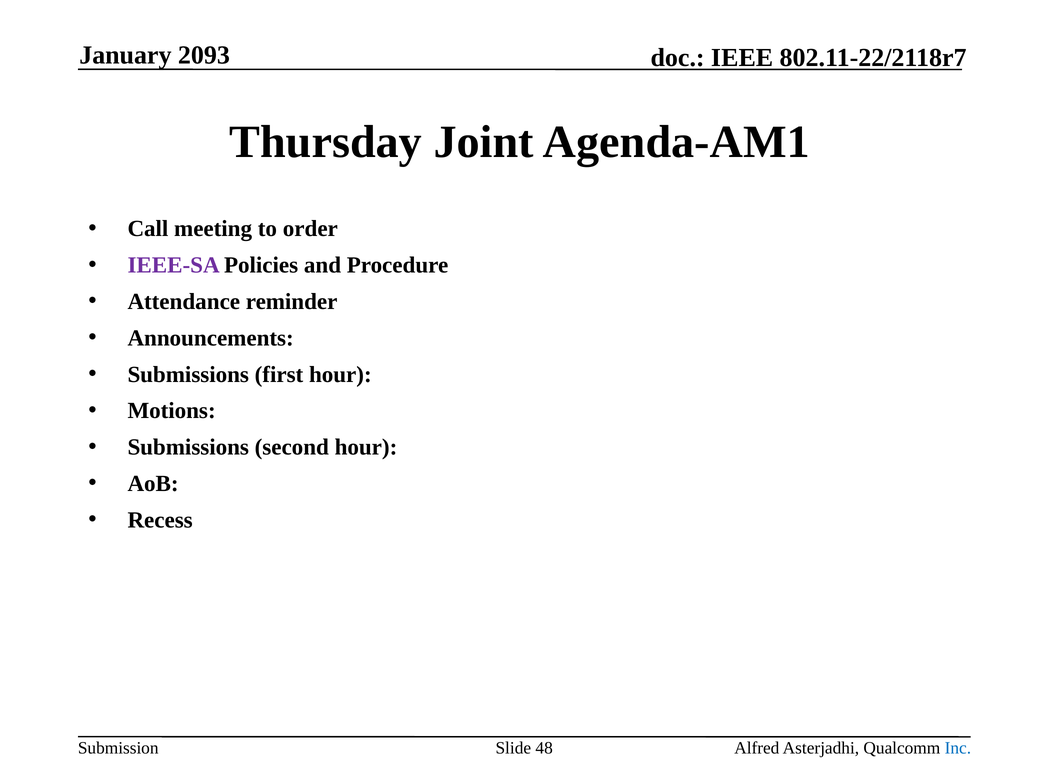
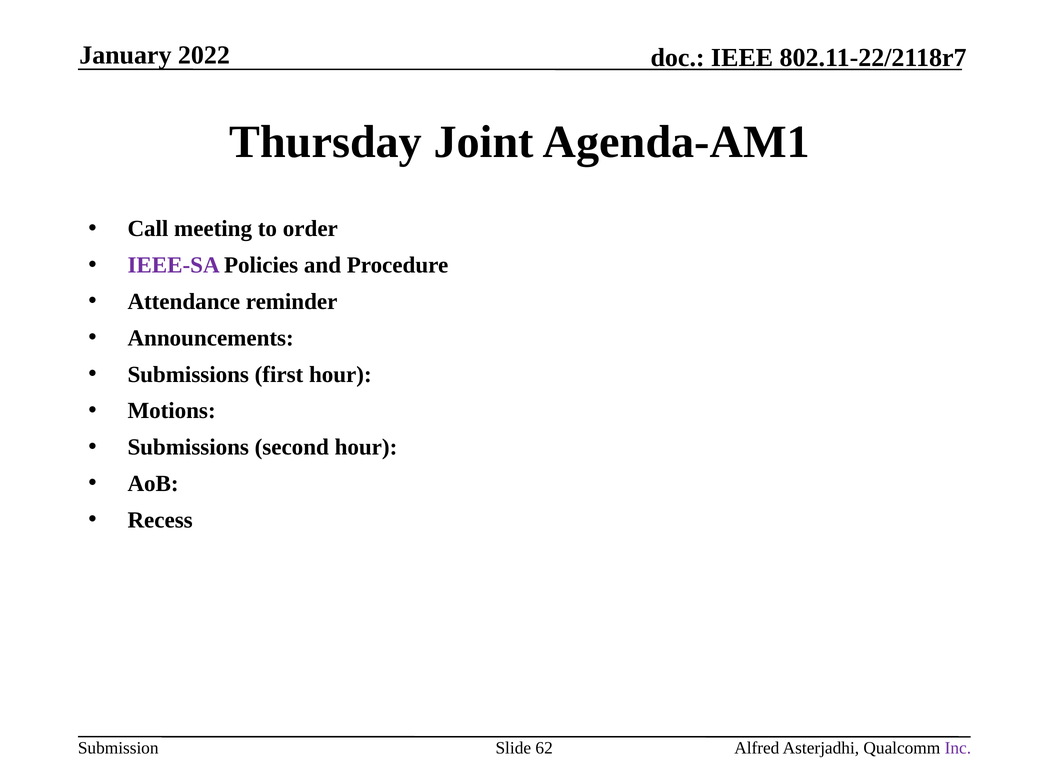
2093: 2093 -> 2022 (204, 55)
48: 48 -> 62 (544, 748)
Inc colour: blue -> purple (958, 748)
